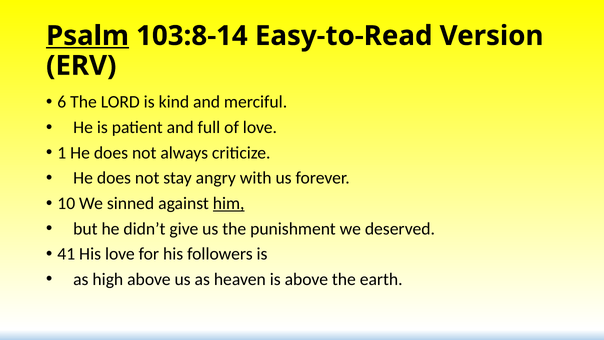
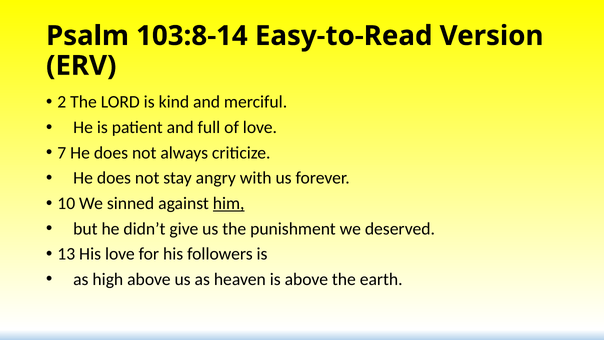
Psalm underline: present -> none (87, 36)
6: 6 -> 2 (62, 102)
1: 1 -> 7 (62, 153)
41: 41 -> 13 (66, 254)
